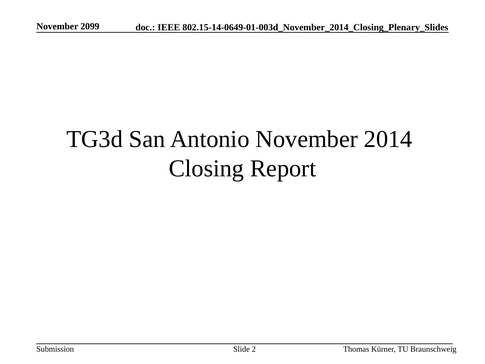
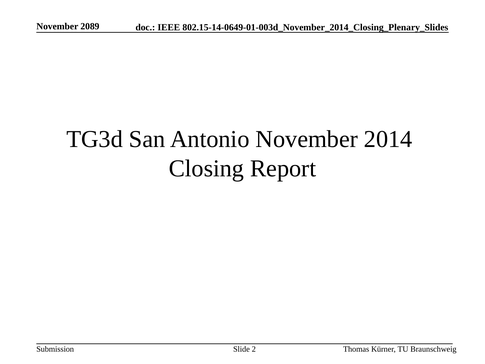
2099: 2099 -> 2089 (90, 26)
